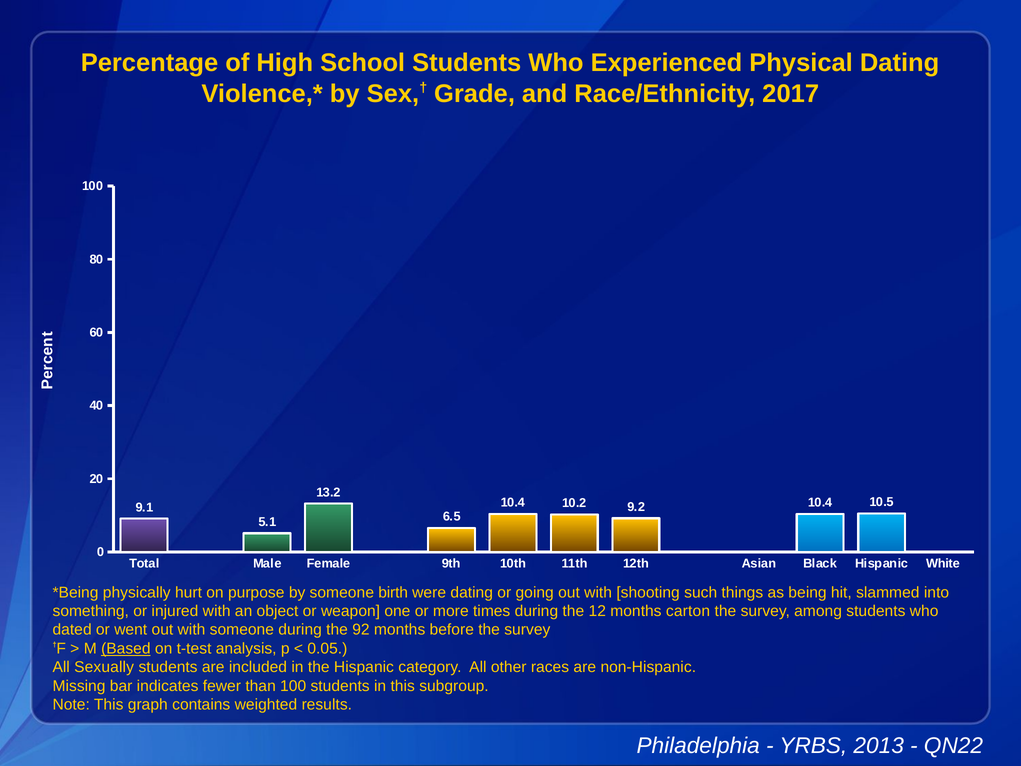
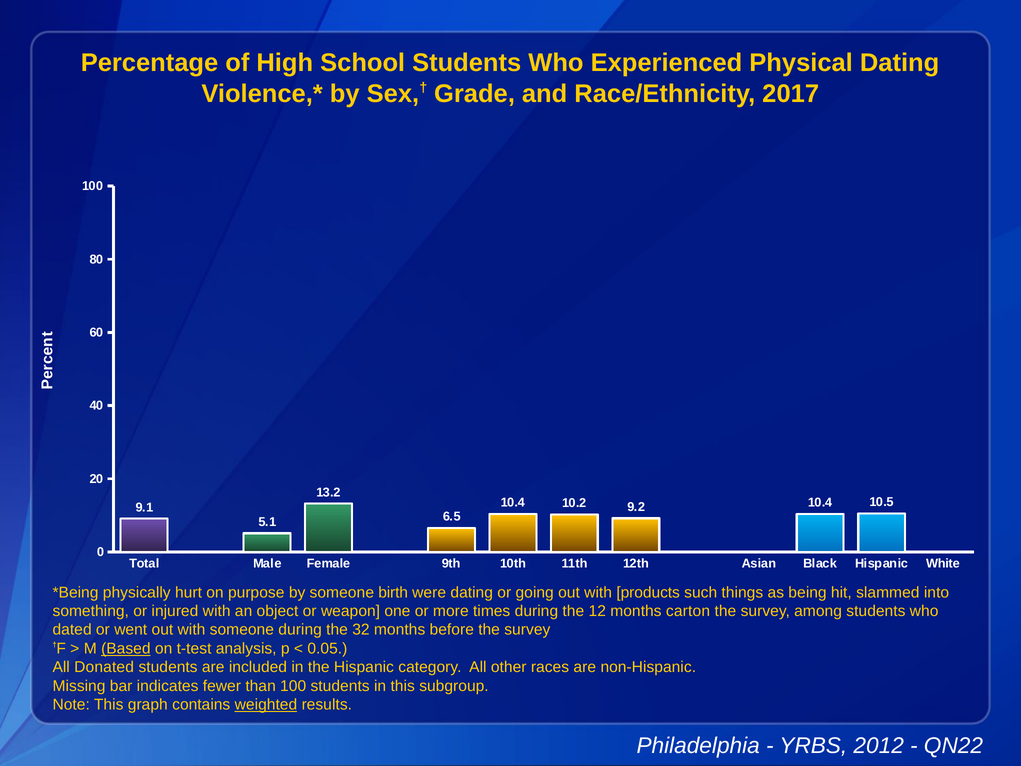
shooting: shooting -> products (648, 592)
92: 92 -> 32 (361, 630)
Sexually: Sexually -> Donated (104, 667)
weighted underline: none -> present (266, 705)
2013: 2013 -> 2012 (879, 745)
